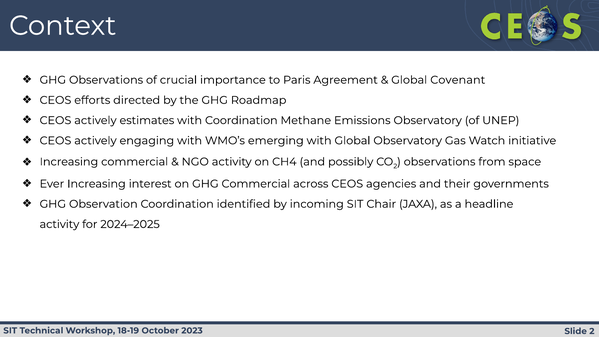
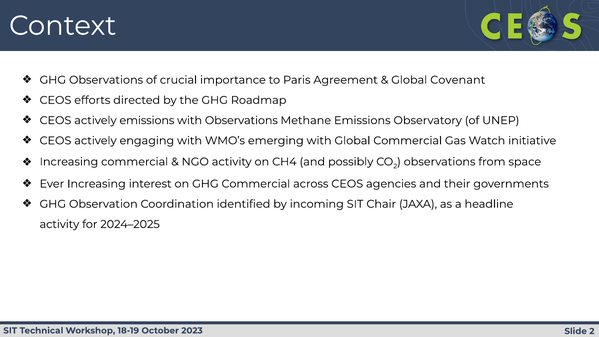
actively estimates: estimates -> emissions (147, 120)
with Coordination: Coordination -> Observations (241, 120)
Global Observatory: Observatory -> Commercial (408, 141)
